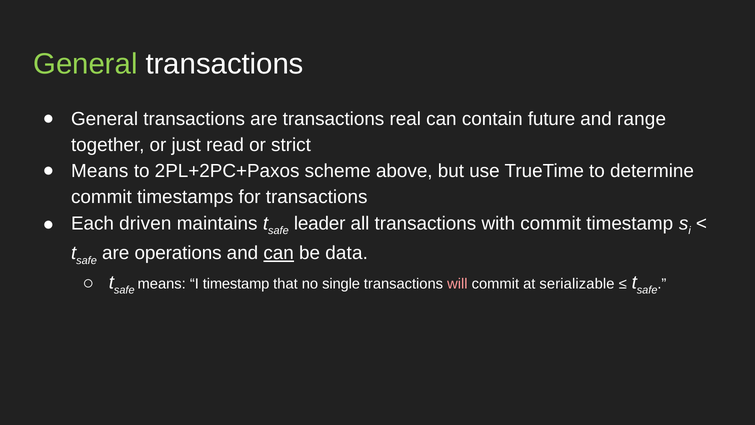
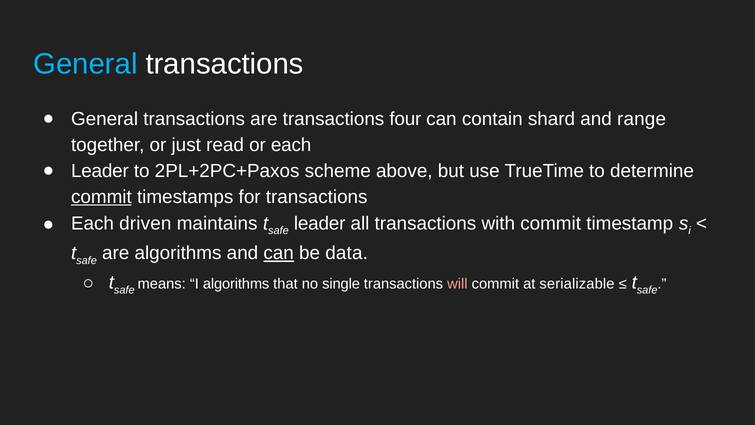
General colour: light green -> light blue (85, 64)
real: real -> four (405, 119)
future: future -> shard (552, 119)
or strict: strict -> each (291, 145)
Means: Means -> Leader (100, 171)
commit underline: none -> present (101, 197)
are operations: operations -> algorithms (178, 253)
I timestamp: timestamp -> algorithms (236, 284)
